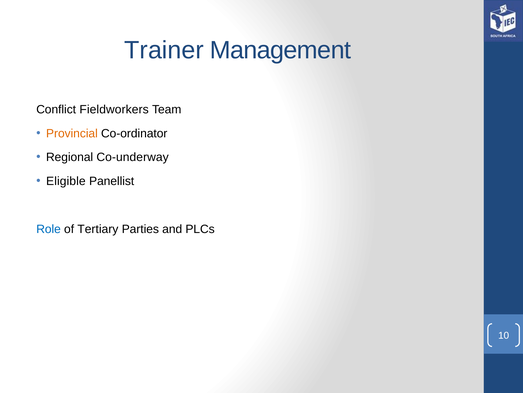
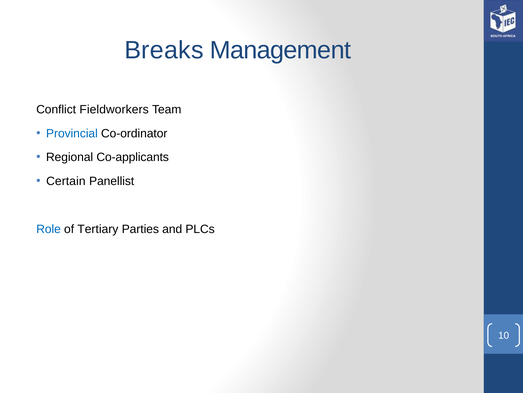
Trainer: Trainer -> Breaks (164, 50)
Provincial colour: orange -> blue (72, 133)
Co-underway: Co-underway -> Co-applicants (133, 157)
Eligible: Eligible -> Certain (66, 181)
